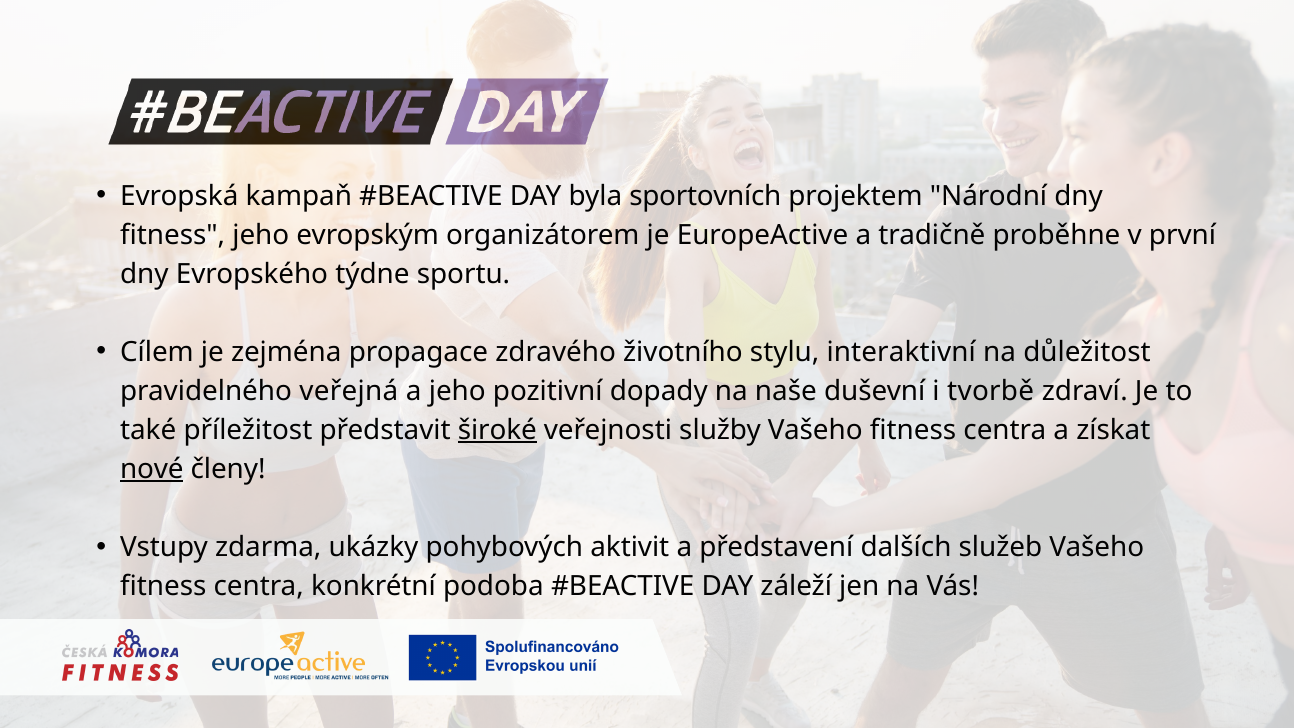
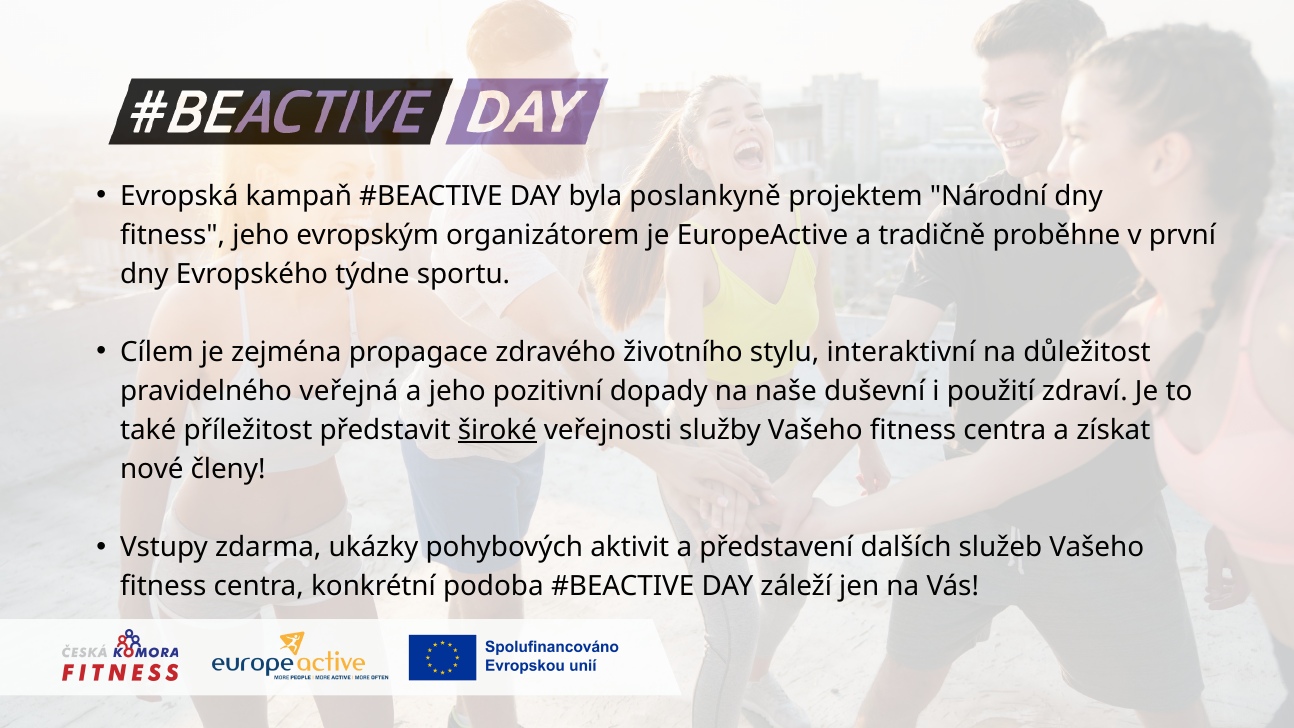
sportovních: sportovních -> poslankyně (705, 196)
tvorbě: tvorbě -> použití (991, 391)
nové underline: present -> none (152, 469)
